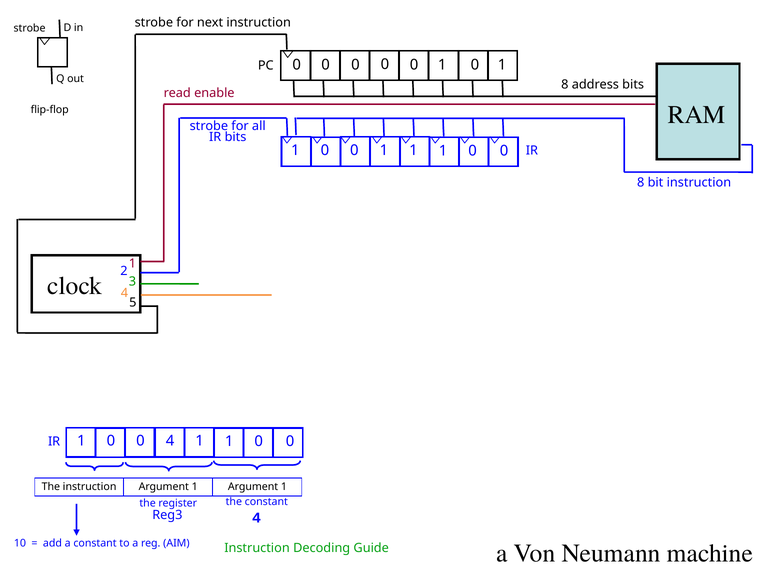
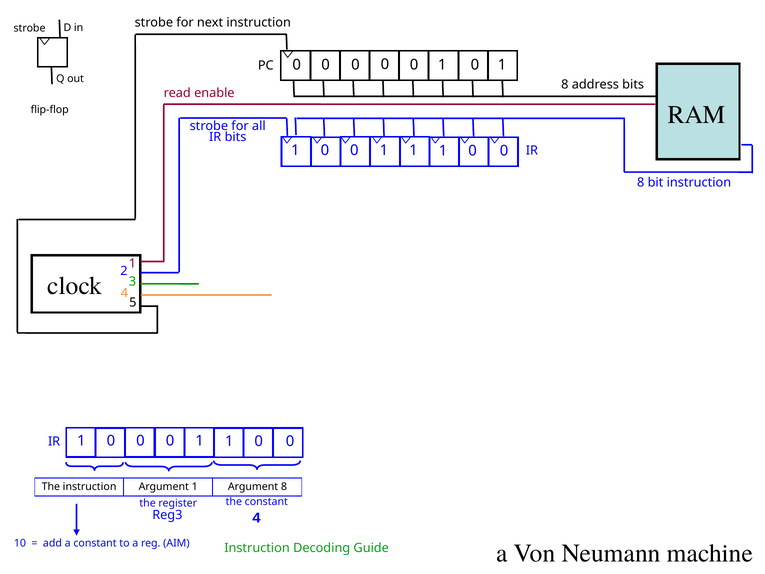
1 0 0 4: 4 -> 0 (170, 441)
1 Argument 1: 1 -> 8 (284, 486)
